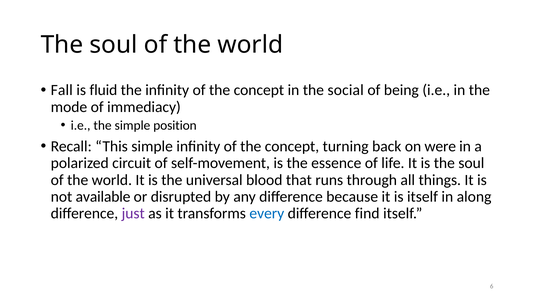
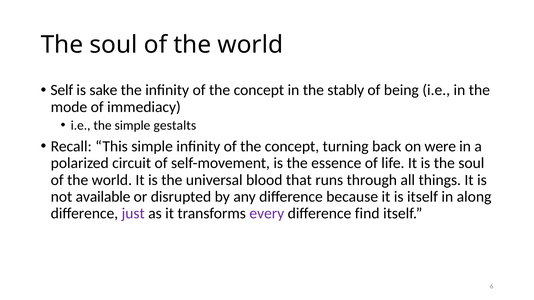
Fall: Fall -> Self (62, 90)
fluid: fluid -> sake (103, 90)
social: social -> stably (346, 90)
position: position -> gestalts (175, 125)
every colour: blue -> purple (267, 214)
